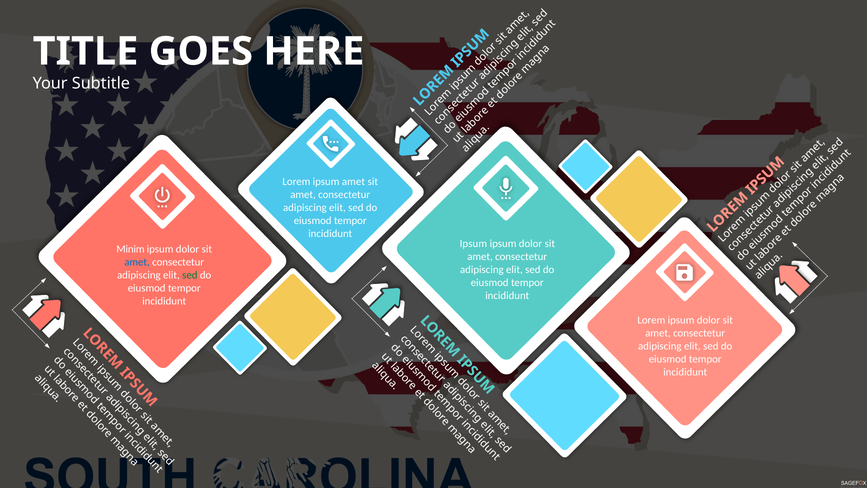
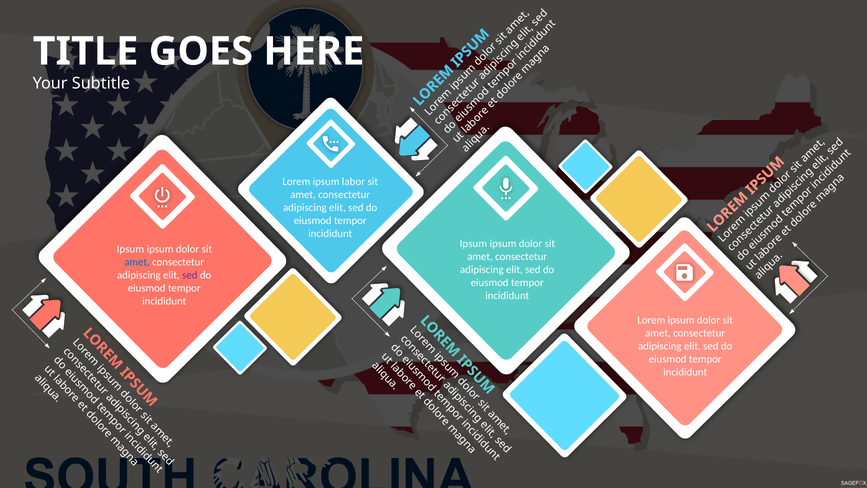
ipsum amet: amet -> labor (353, 181)
Minim: Minim -> Ipsum (130, 249)
sed colour: green -> purple (190, 275)
